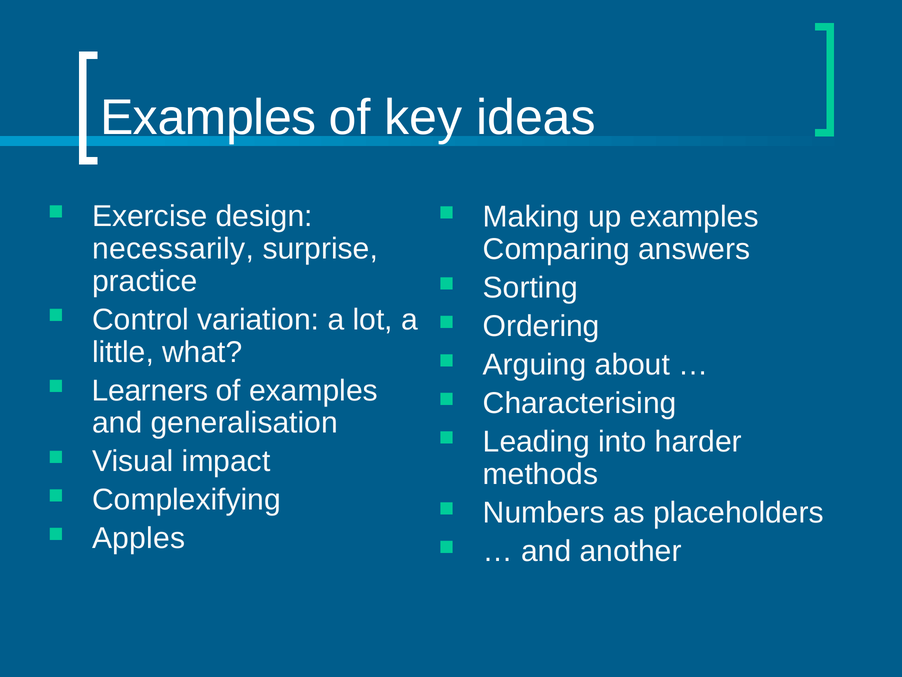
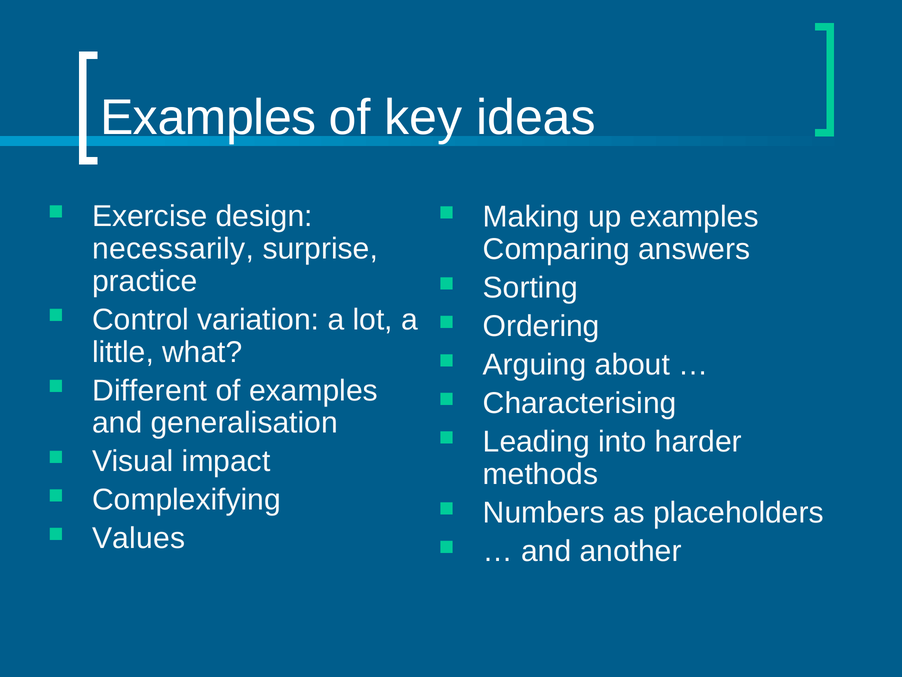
Learners: Learners -> Different (150, 390)
Apples: Apples -> Values (139, 538)
